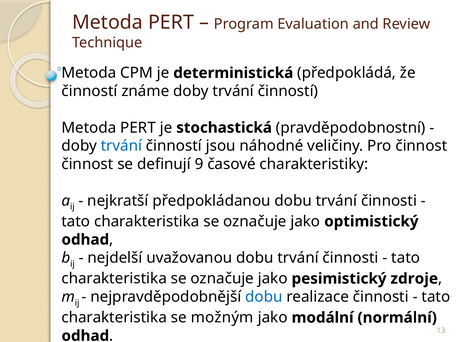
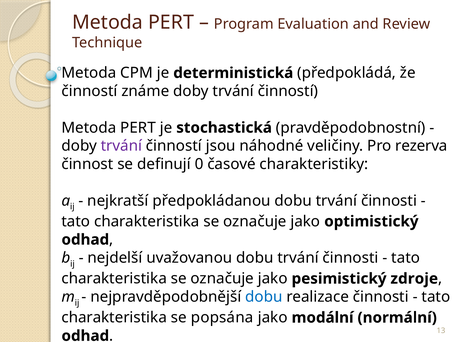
trvání colour: blue -> purple (121, 146)
Pro činnost: činnost -> rezerva (421, 146)
9: 9 -> 0 (199, 164)
možným: možným -> popsána (222, 318)
